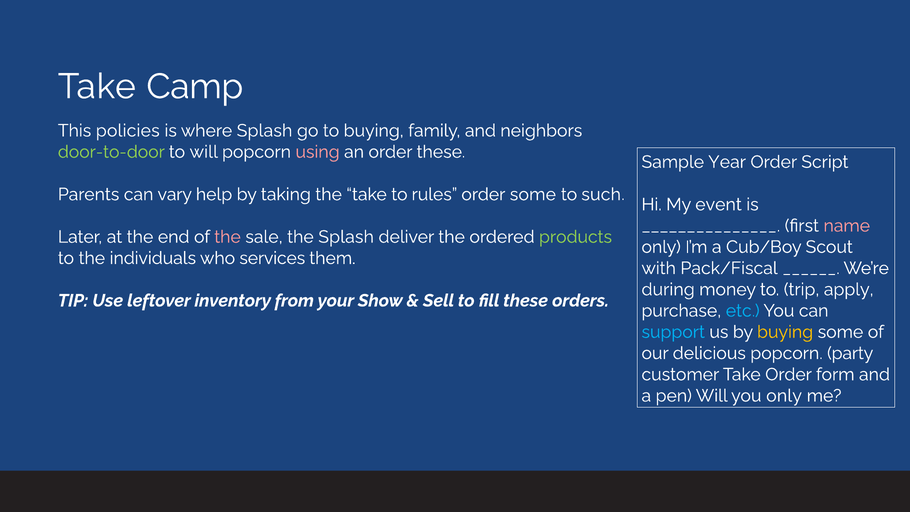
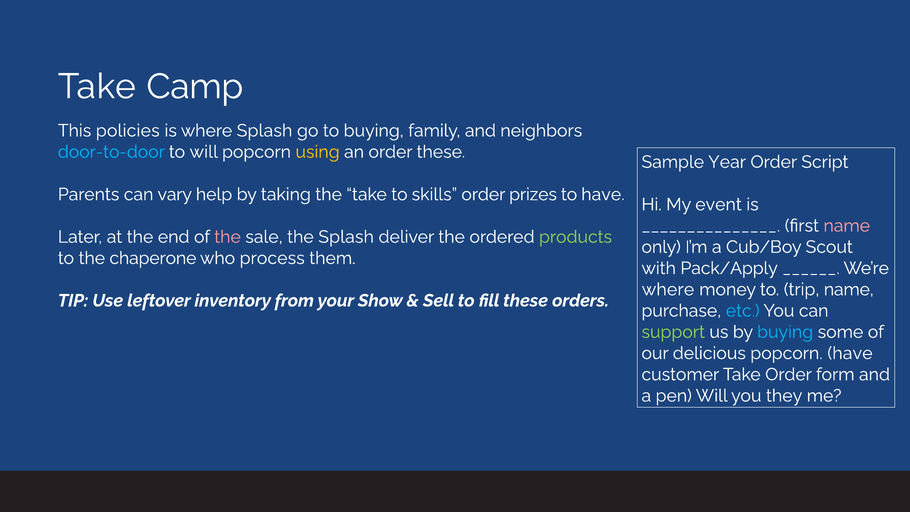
door-to-door colour: light green -> light blue (111, 152)
using colour: pink -> yellow (318, 152)
rules: rules -> skills (434, 194)
order some: some -> prizes (533, 194)
to such: such -> have (603, 194)
individuals: individuals -> chaperone (153, 258)
services: services -> process (272, 258)
Pack/Fiscal: Pack/Fiscal -> Pack/Apply (729, 268)
during: during -> where (668, 289)
trip apply: apply -> name (849, 289)
support colour: light blue -> light green (673, 332)
buying colour: yellow -> light blue (785, 332)
popcorn party: party -> have (850, 353)
you only: only -> they (784, 396)
